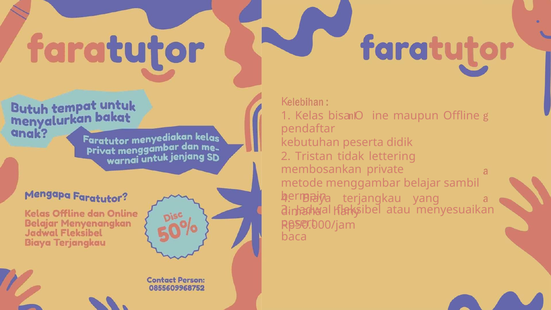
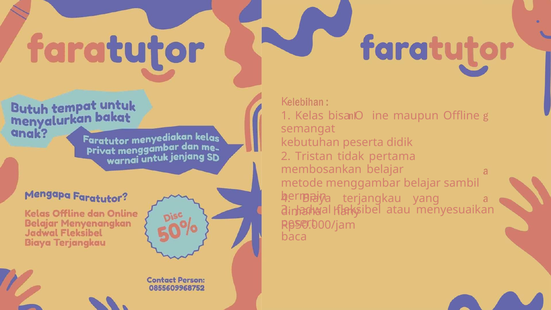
pendaftar: pendaftar -> semangat (308, 129)
lettering: lettering -> pertama (392, 156)
membosankan private: private -> belajar (385, 169)
